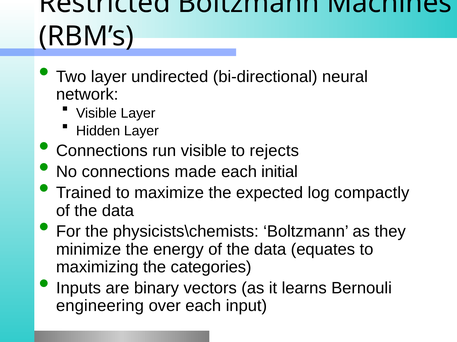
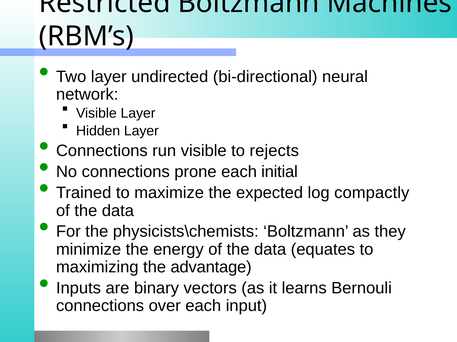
made: made -> prone (195, 172)
categories: categories -> advantage (211, 268)
engineering: engineering -> connections (100, 307)
